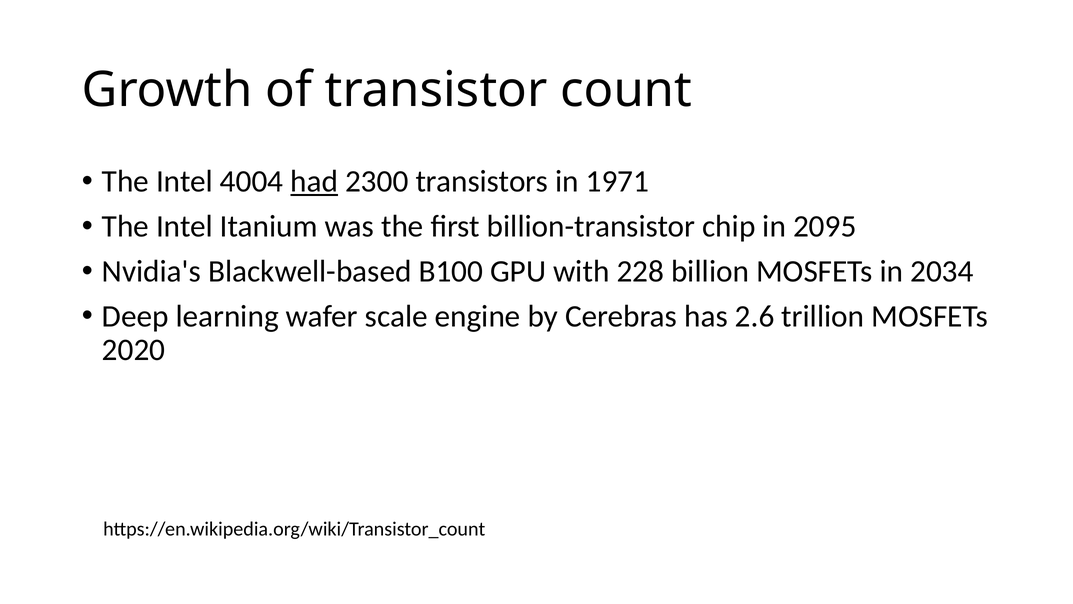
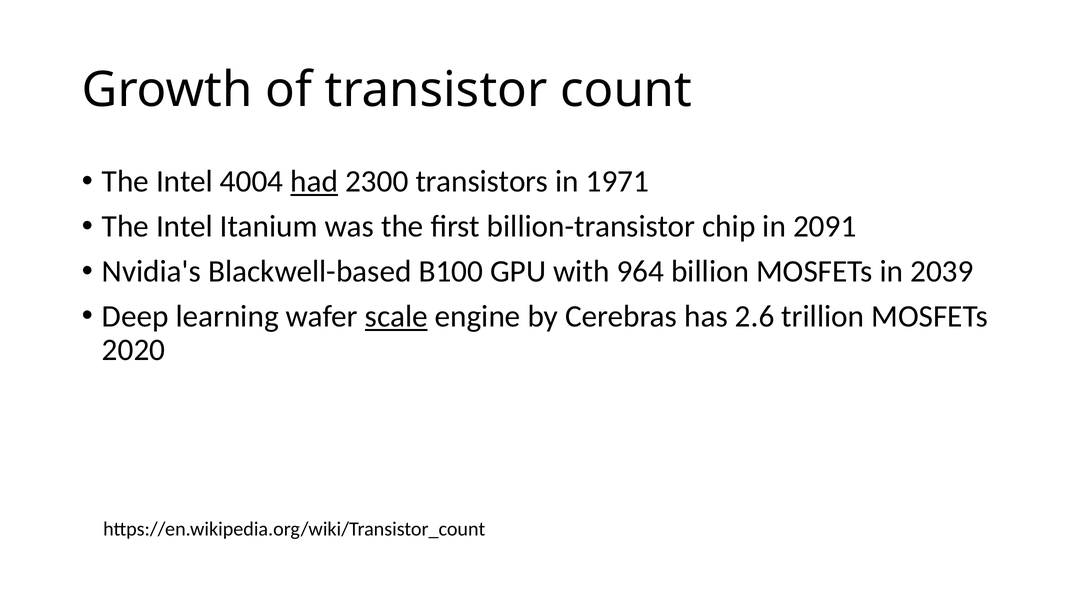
2095: 2095 -> 2091 (825, 226)
228: 228 -> 964 (640, 271)
2034: 2034 -> 2039 (942, 271)
scale underline: none -> present (396, 316)
